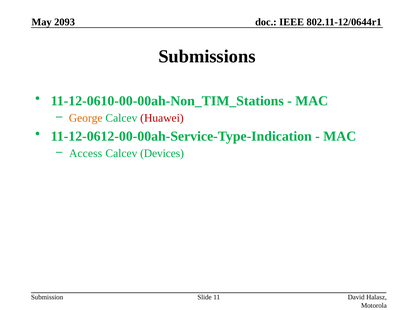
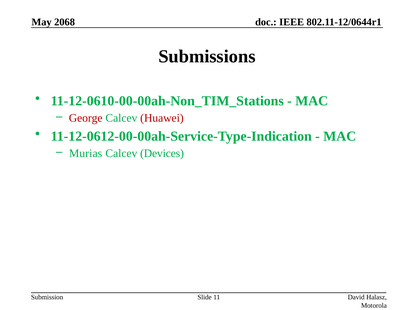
2093: 2093 -> 2068 (65, 22)
George colour: orange -> red (86, 118)
Access: Access -> Murias (86, 154)
